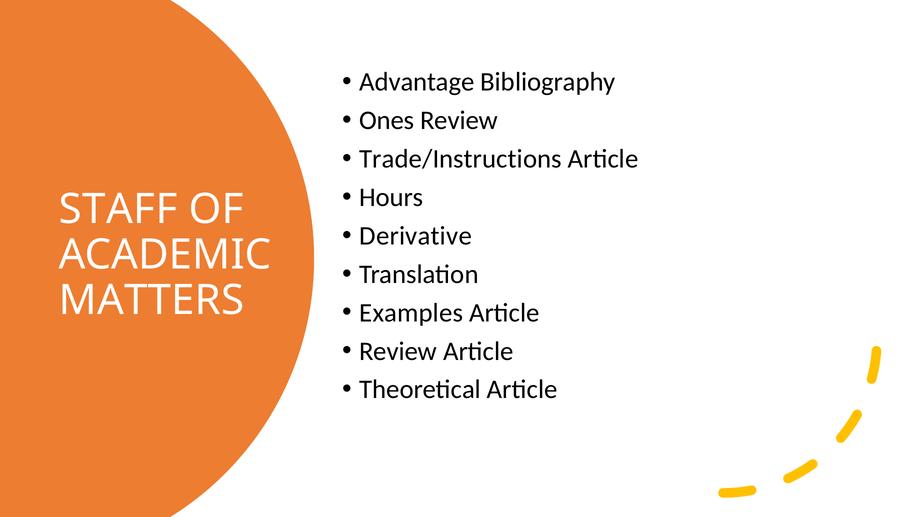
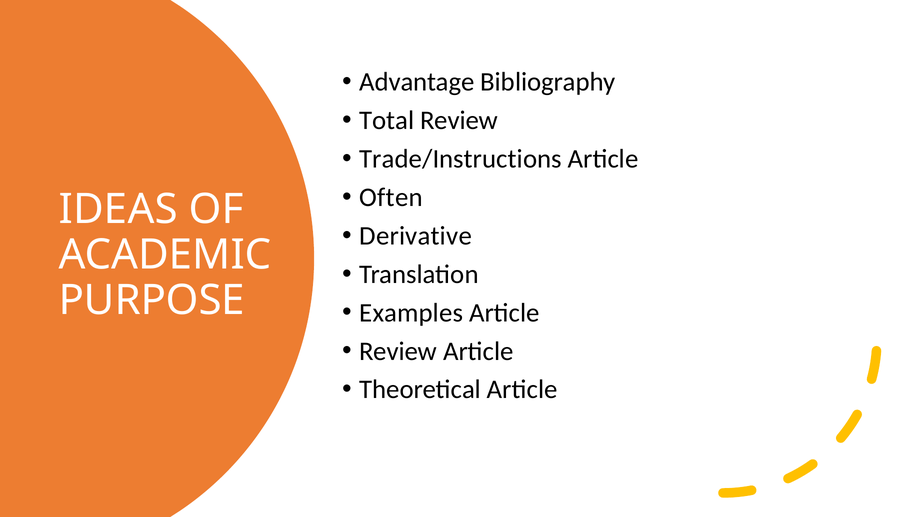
Ones: Ones -> Total (387, 120)
Hours: Hours -> Often (391, 197)
STAFF: STAFF -> IDEAS (118, 209)
MATTERS: MATTERS -> PURPOSE (152, 300)
